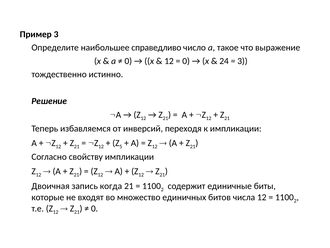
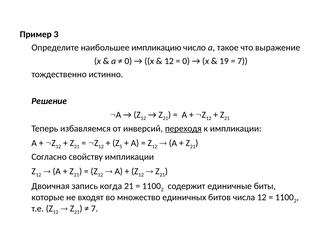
справедливо: справедливо -> импликацию (156, 48)
24: 24 -> 19 (224, 61)
3: 3 -> 7 (242, 61)
переходя underline: none -> present (183, 128)
0: 0 -> 7 (95, 208)
